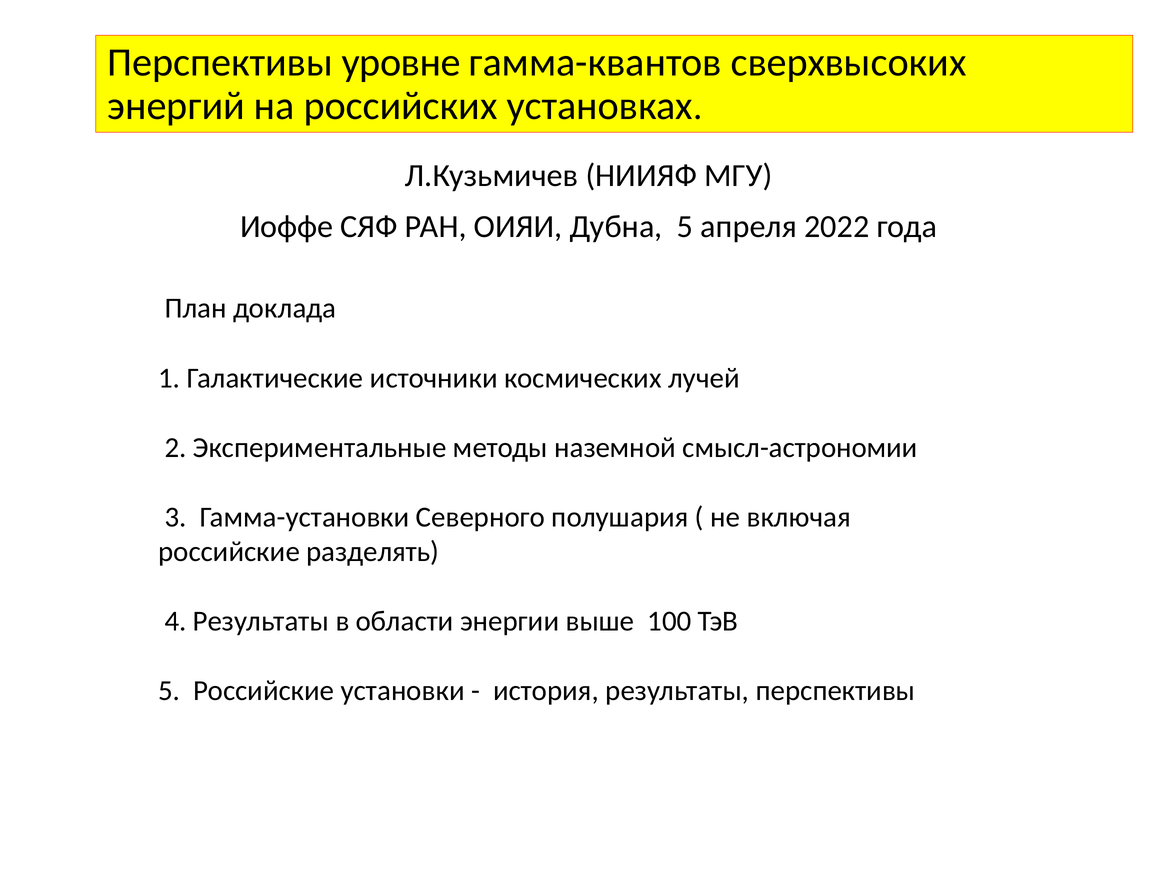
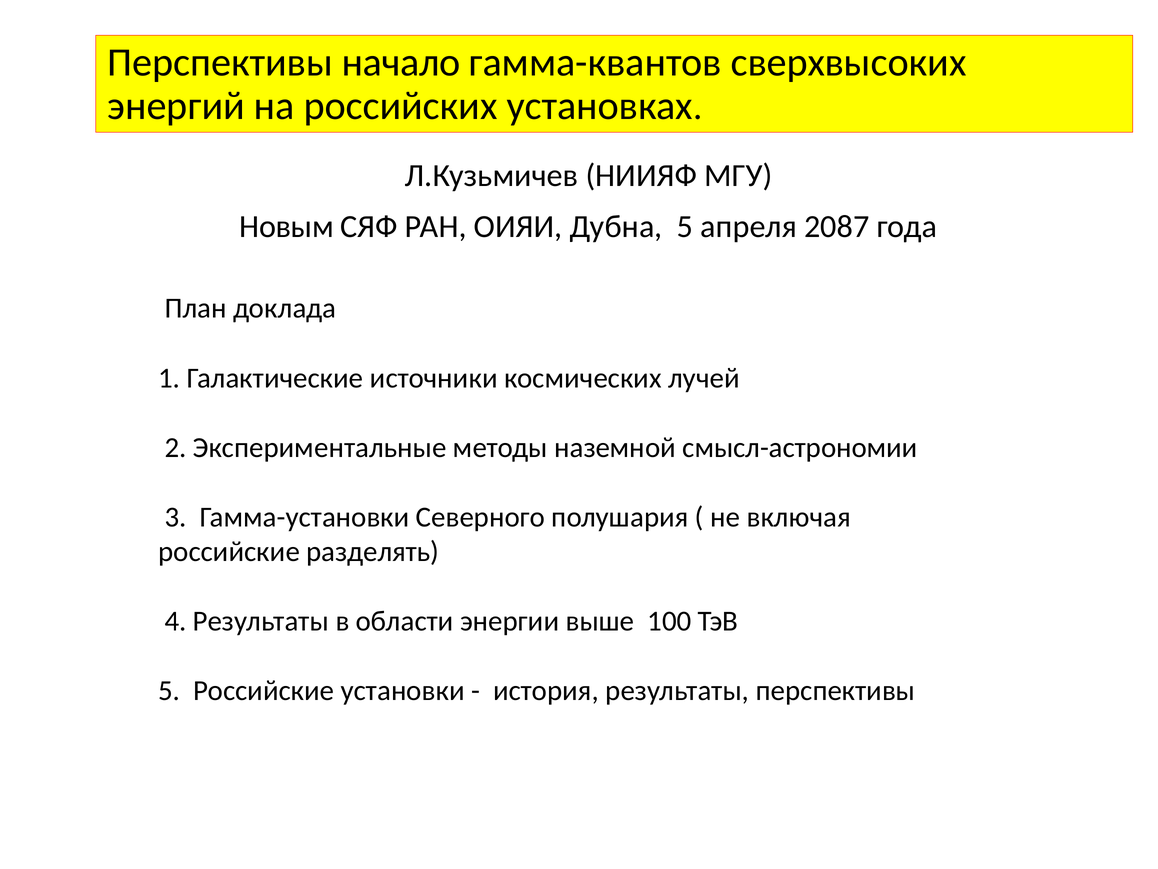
уровне: уровне -> начало (401, 63)
Иоффе: Иоффе -> Новым (287, 227)
2022: 2022 -> 2087 (837, 227)
